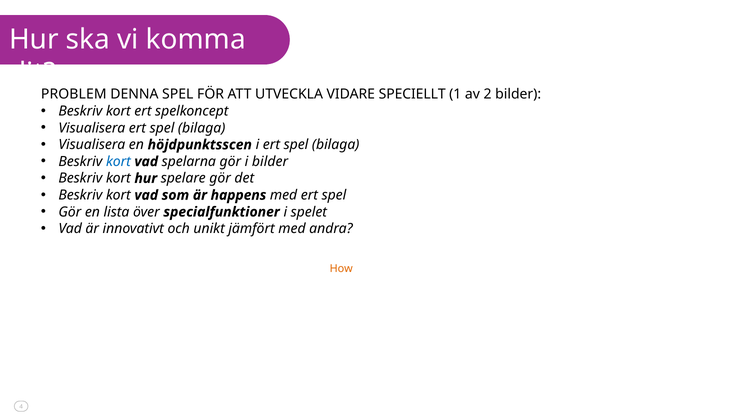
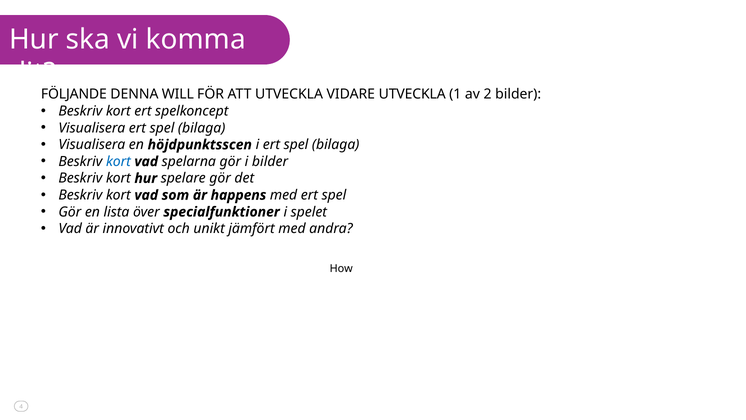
PROBLEM: PROBLEM -> FÖLJANDE (74, 94)
DENNA SPEL: SPEL -> WILL (178, 94)
VIDARE SPECIELLT: SPECIELLT -> UTVECKLA (412, 94)
How colour: orange -> black (341, 268)
